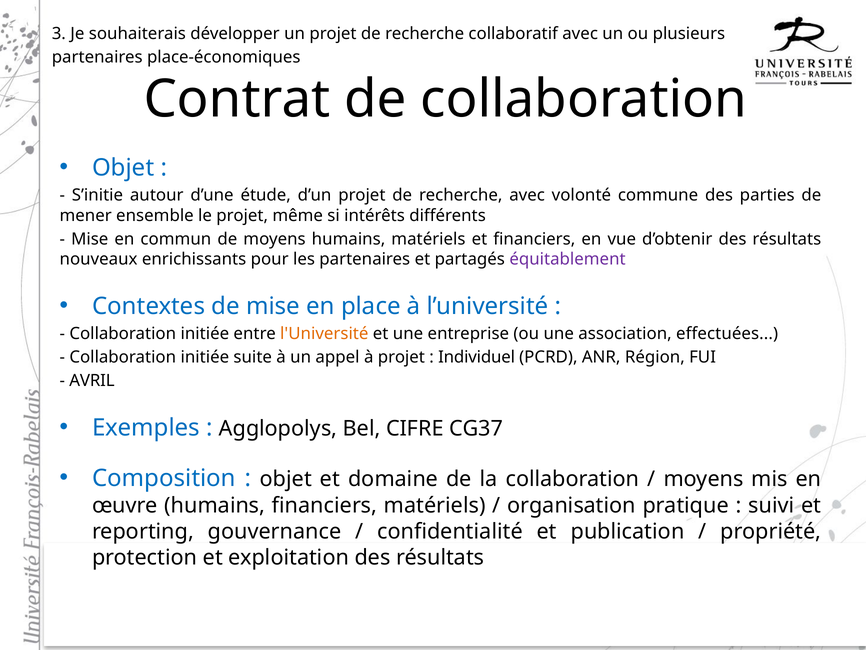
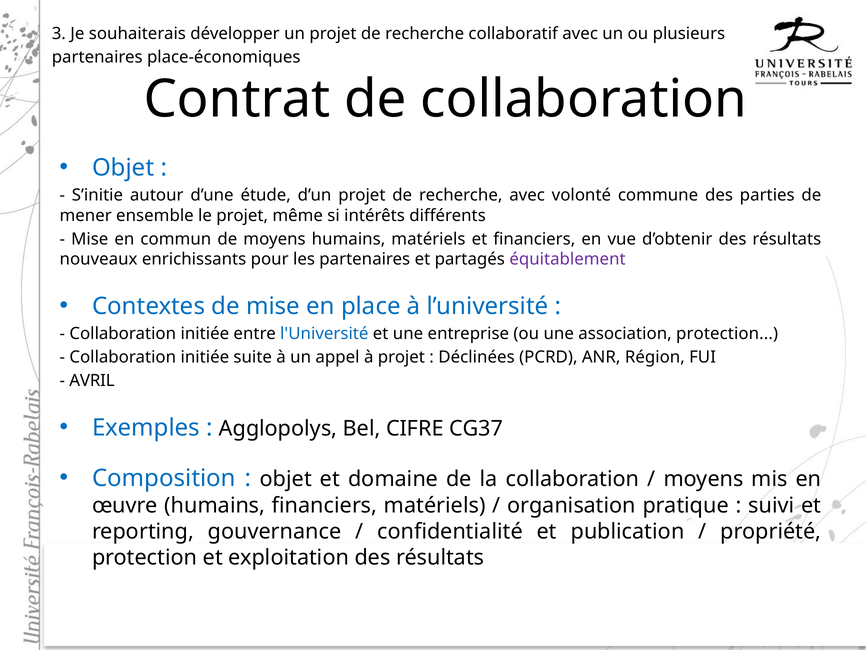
l'Université colour: orange -> blue (324, 333)
association effectuées: effectuées -> protection (727, 333)
Individuel: Individuel -> Déclinées (476, 357)
